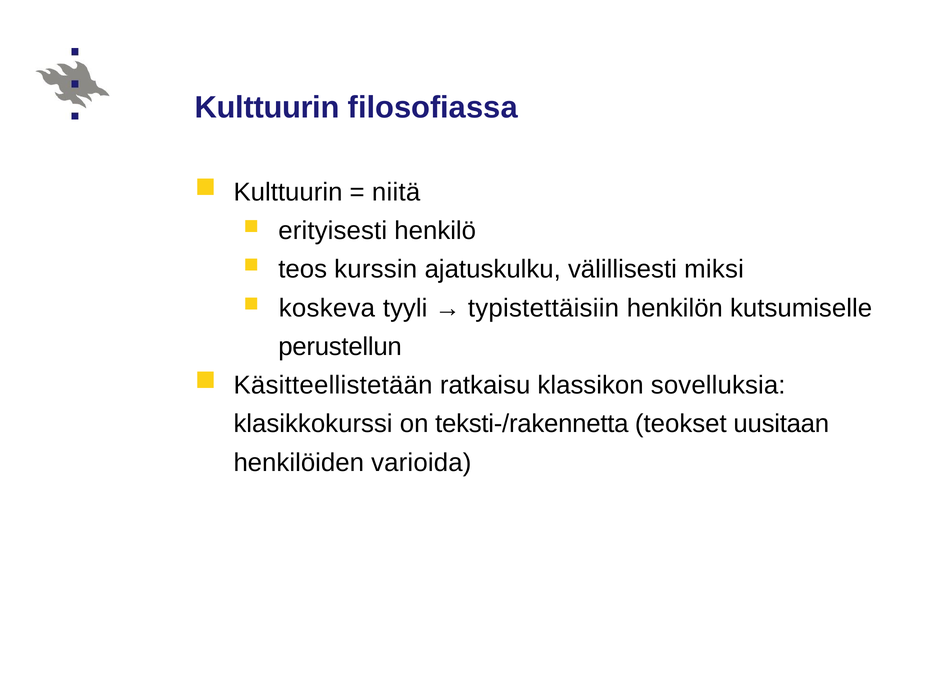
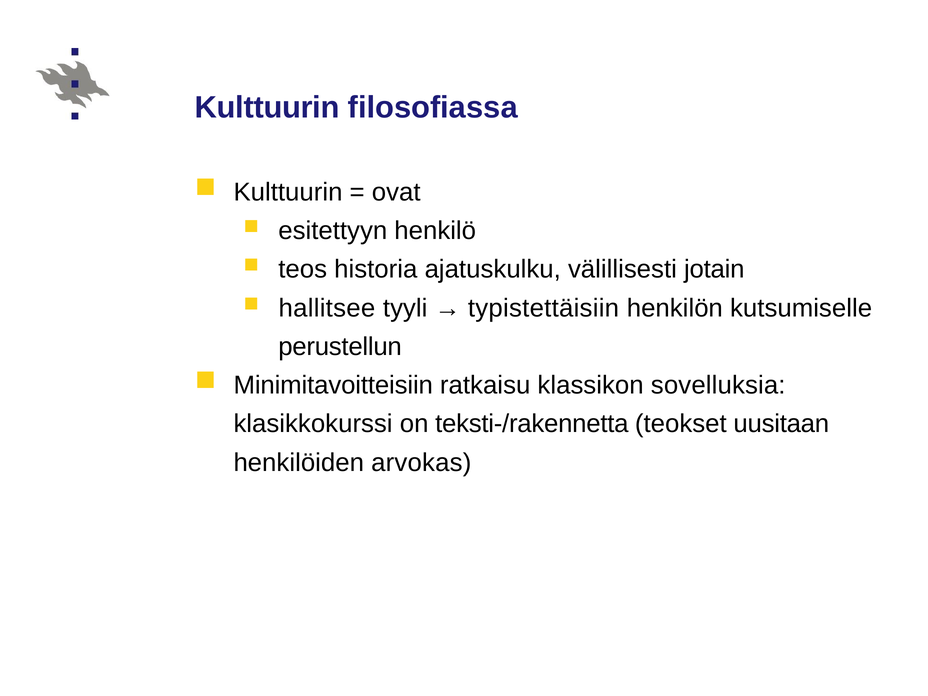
niitä: niitä -> ovat (396, 192)
erityisesti: erityisesti -> esitettyyn (333, 231)
kurssin: kurssin -> historia (376, 269)
miksi: miksi -> jotain (714, 269)
koskeva: koskeva -> hallitsee (327, 308)
Käsitteellistetään: Käsitteellistetään -> Minimitavoitteisiin (333, 385)
varioida: varioida -> arvokas (421, 463)
